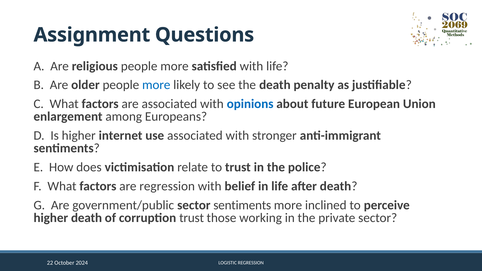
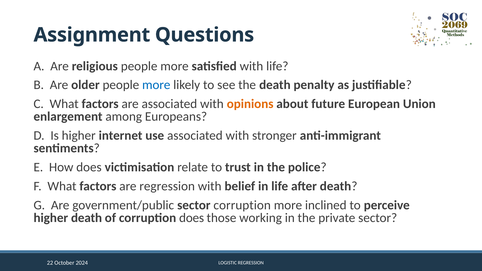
opinions colour: blue -> orange (250, 104)
sector sentiments: sentiments -> corruption (242, 205)
corruption trust: trust -> does (192, 218)
